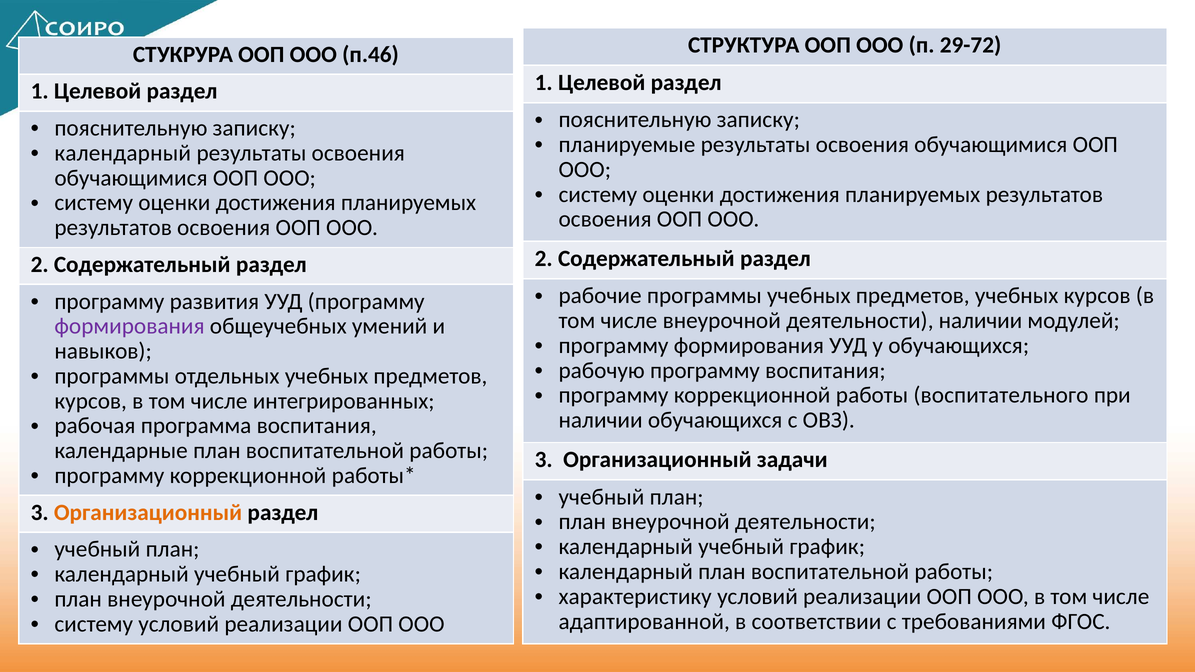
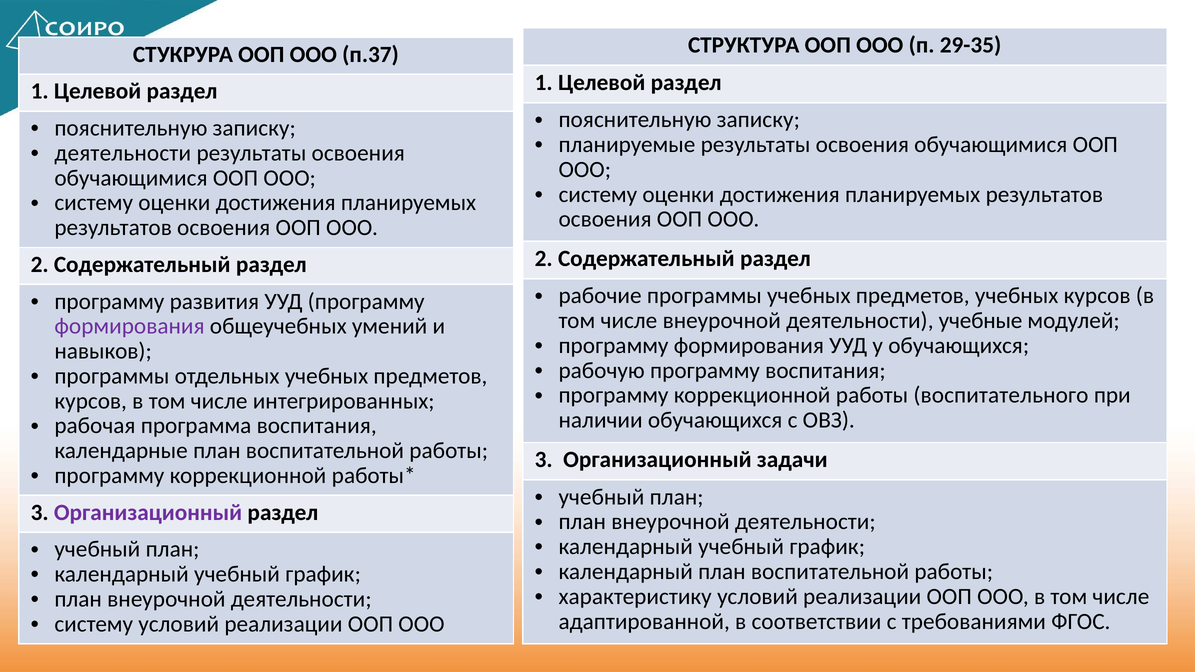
29-72: 29-72 -> 29-35 (971, 45)
п.46: п.46 -> п.37 (371, 54)
календарный: календарный -> деятельности (123, 153)
деятельности наличии: наличии -> учебные (981, 321)
Организационный colour: orange -> purple (148, 513)
